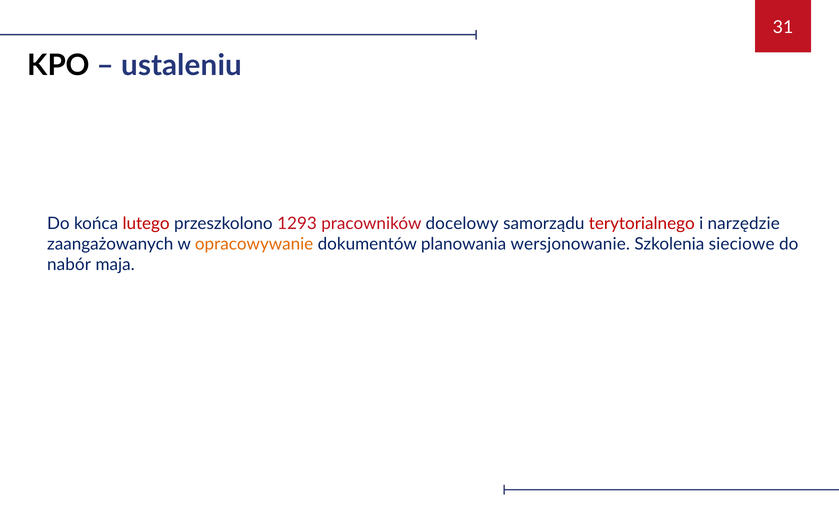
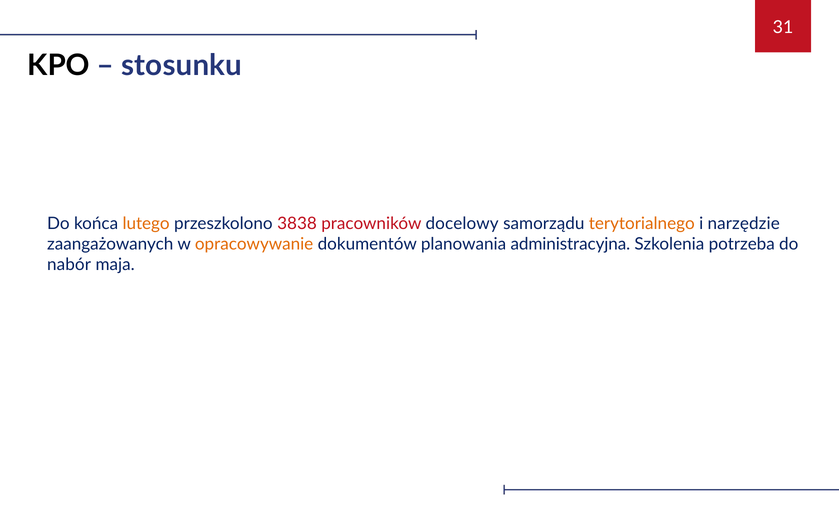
ustaleniu: ustaleniu -> stosunku (182, 66)
lutego colour: red -> orange (146, 224)
1293: 1293 -> 3838 (297, 224)
terytorialnego colour: red -> orange (642, 224)
wersjonowanie: wersjonowanie -> administracyjna (570, 244)
sieciowe: sieciowe -> potrzeba (742, 244)
